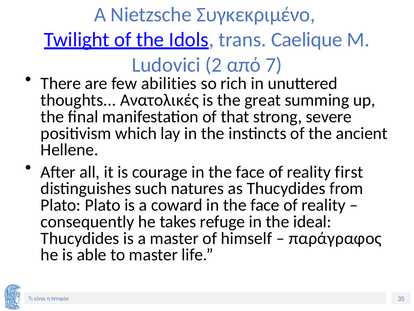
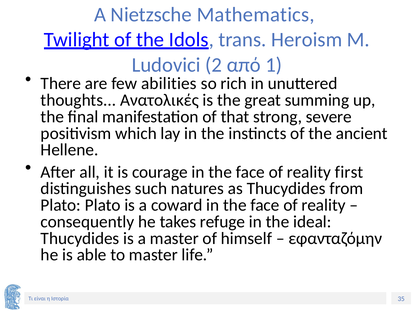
Συγκεκριμένο: Συγκεκριμένο -> Mathematics (256, 15)
Caelique: Caelique -> Heroism (307, 40)
7: 7 -> 1 (274, 65)
παράγραφος: παράγραφος -> εφανταζόμην (335, 238)
